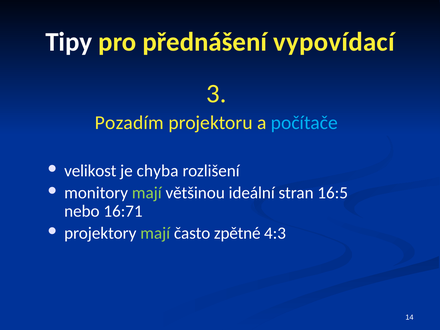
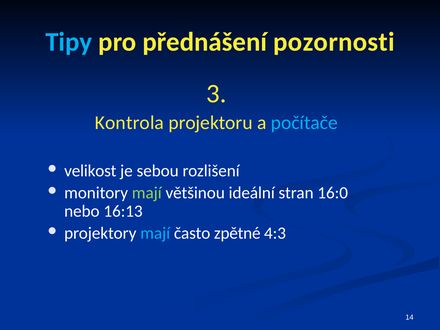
Tipy colour: white -> light blue (69, 42)
vypovídací: vypovídací -> pozornosti (334, 42)
Pozadím: Pozadím -> Kontrola (129, 123)
chyba: chyba -> sebou (158, 171)
16:5: 16:5 -> 16:0 (333, 193)
16:71: 16:71 -> 16:13 (123, 211)
mají colour: light green -> light blue (155, 233)
